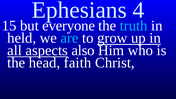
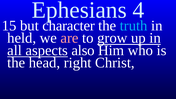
everyone: everyone -> character (69, 26)
are colour: light blue -> pink (69, 38)
faith: faith -> right (78, 63)
